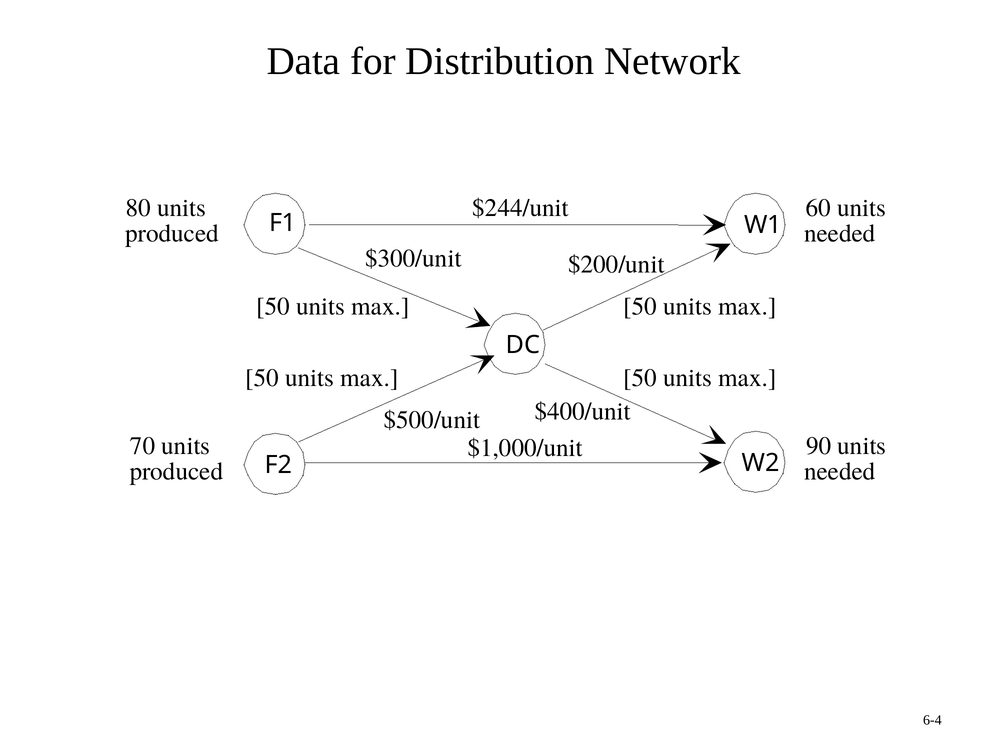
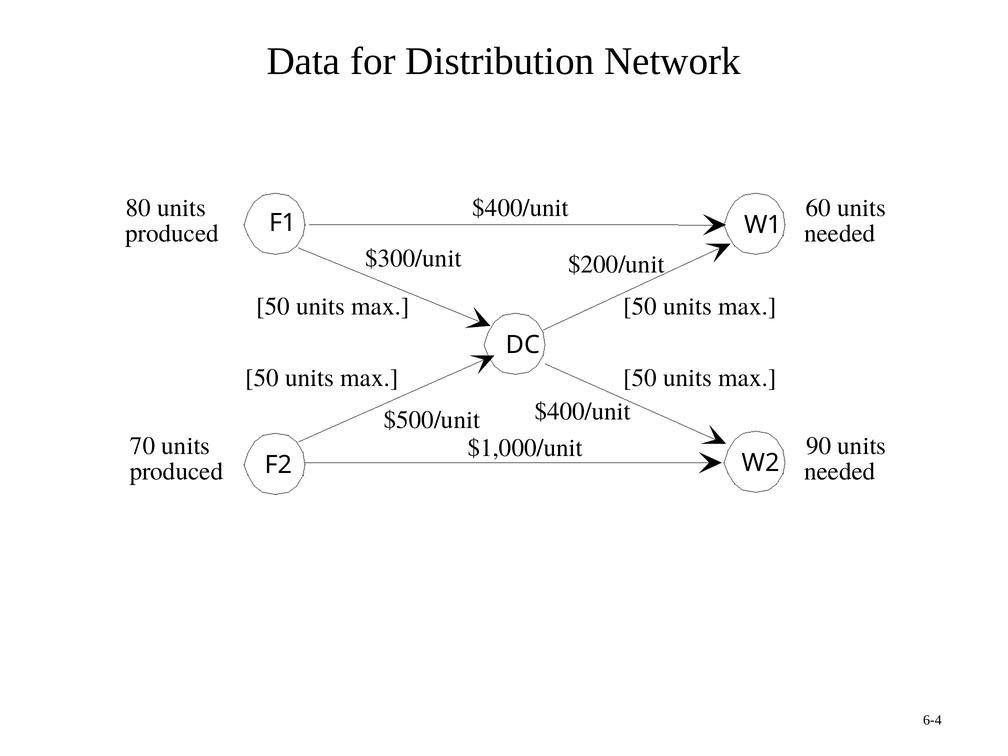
$244/unit: $244/unit -> $400/unit (521, 208)
